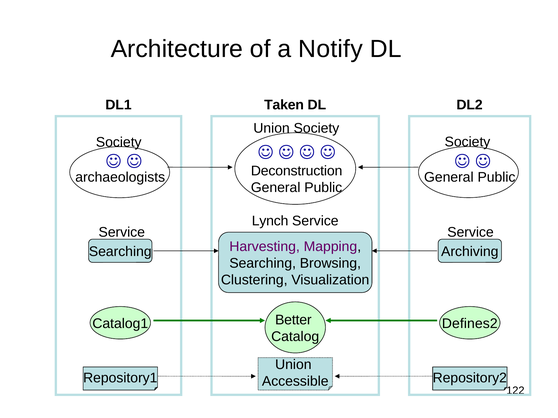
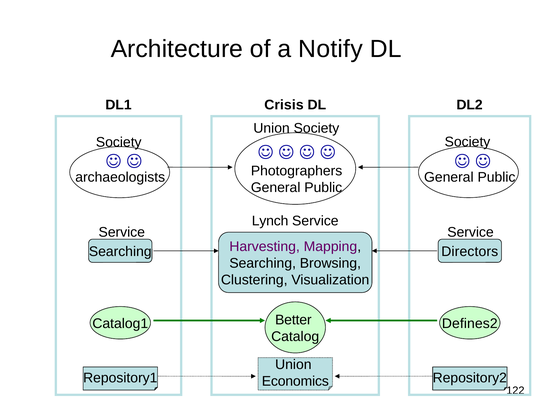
Taken: Taken -> Crisis (284, 105)
Deconstruction: Deconstruction -> Photographers (297, 171)
Archiving: Archiving -> Directors (470, 252)
Accessible: Accessible -> Economics (295, 382)
